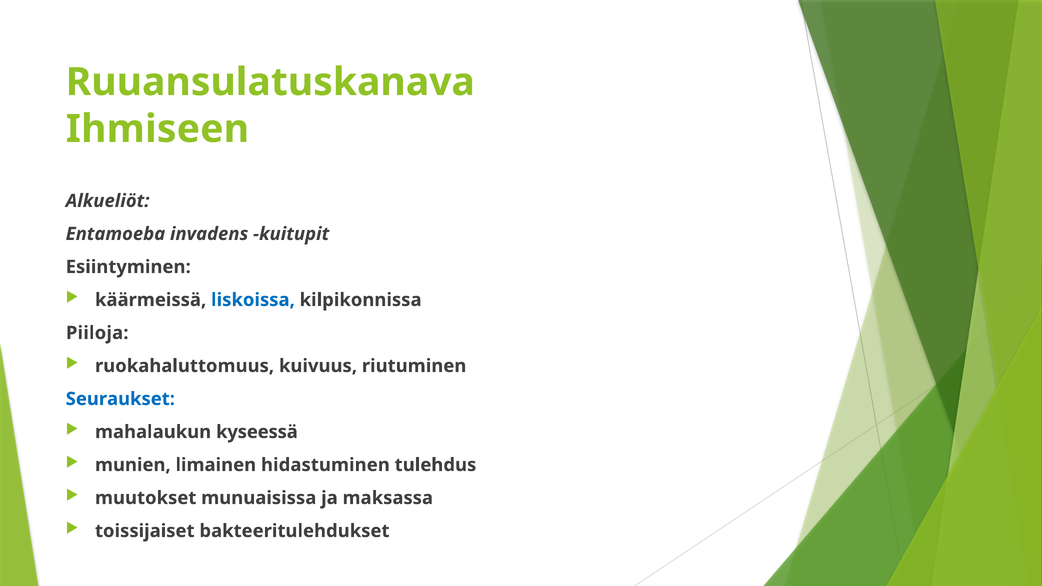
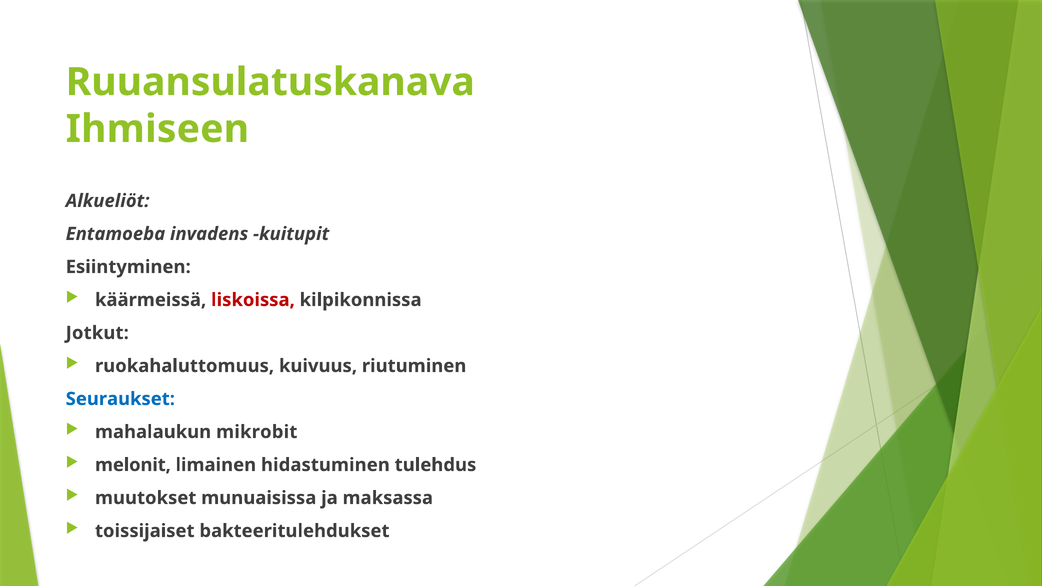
liskoissa colour: blue -> red (253, 300)
Piiloja: Piiloja -> Jotkut (97, 333)
kyseessä: kyseessä -> mikrobit (257, 432)
munien: munien -> melonit (133, 465)
